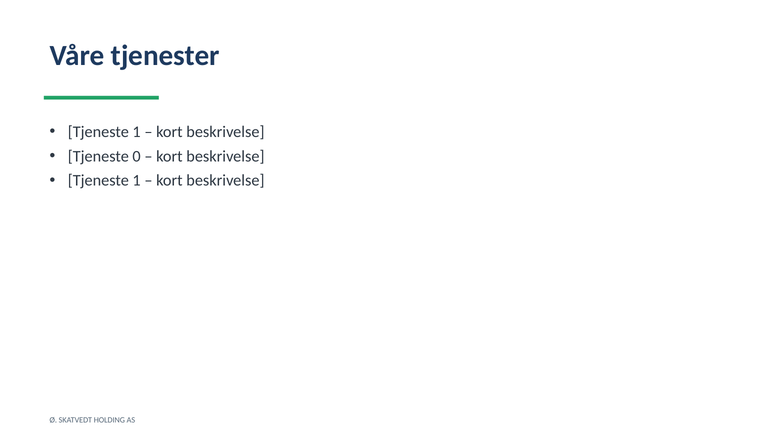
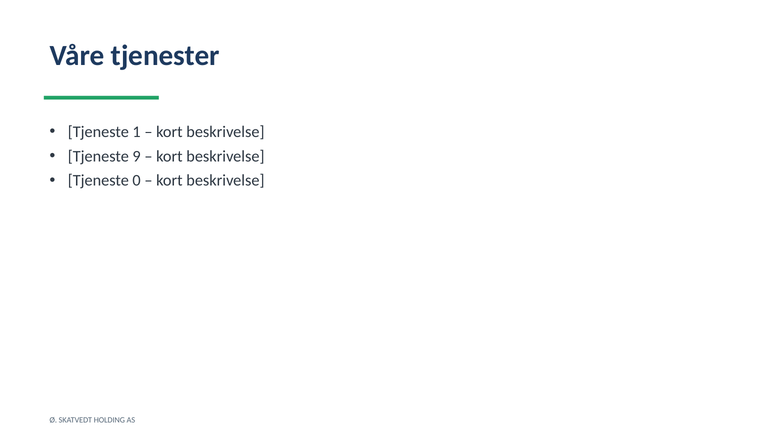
0: 0 -> 9 (137, 156)
1: 1 -> 0 (137, 181)
